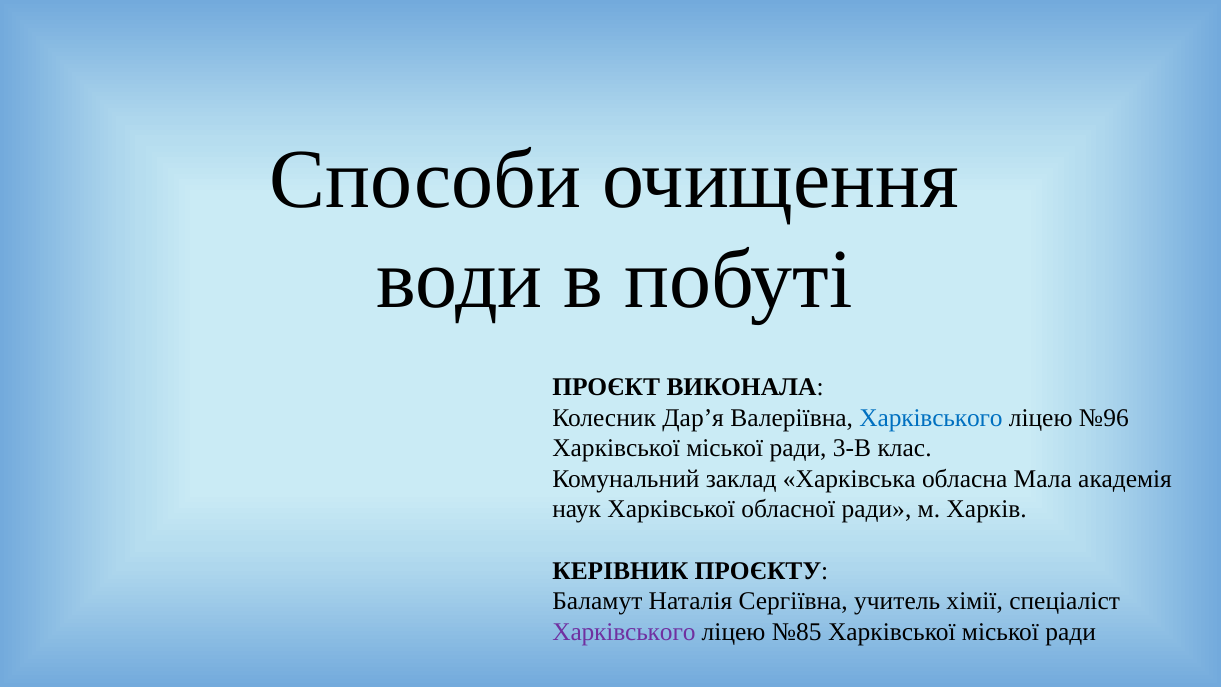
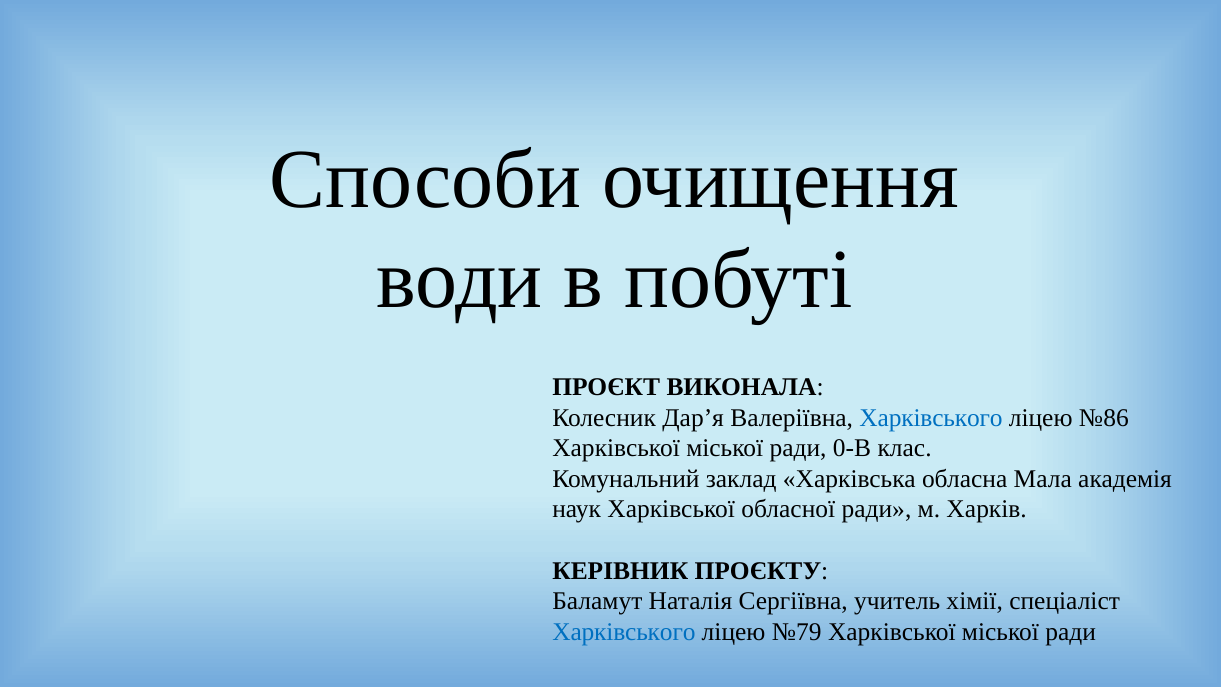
№96: №96 -> №86 (1104, 418)
3-В: 3-В -> 0-В (852, 448)
Харківського colour: purple -> blue (624, 632)
№85: №85 -> №79 (797, 632)
